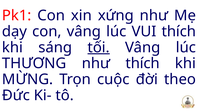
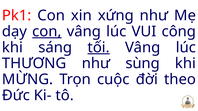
con underline: none -> present (47, 32)
VUI thích: thích -> công (179, 32)
như thích: thích -> sùng (143, 64)
